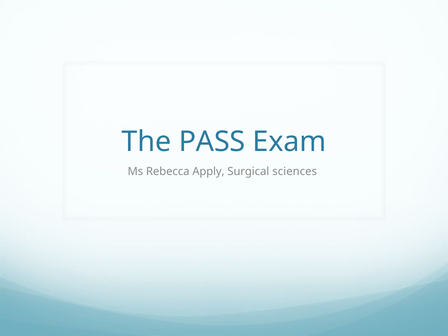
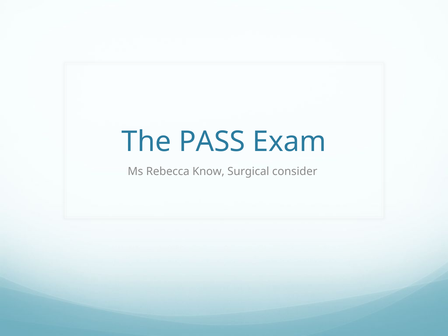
Apply: Apply -> Know (208, 171)
sciences: sciences -> consider (295, 171)
